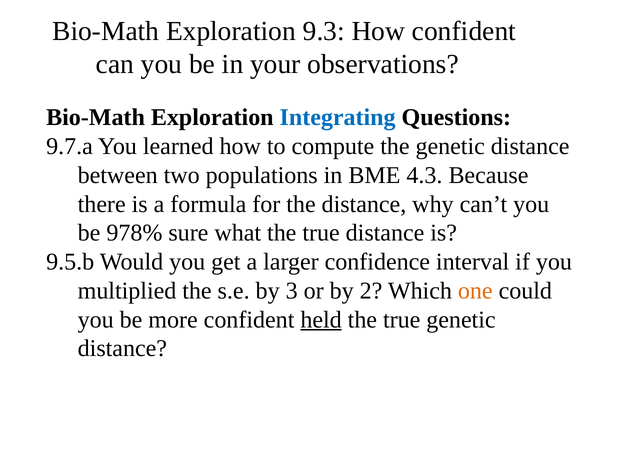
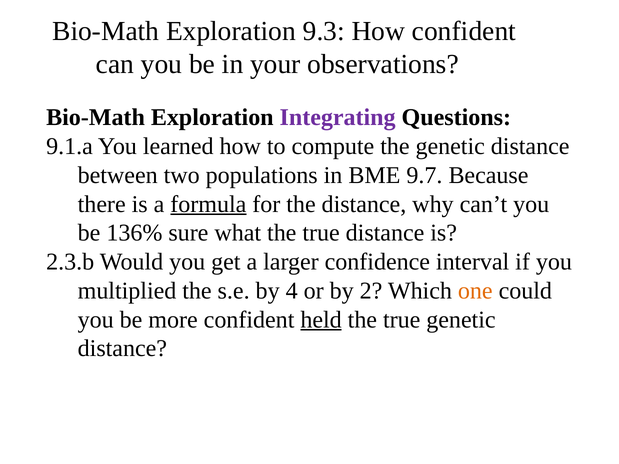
Integrating colour: blue -> purple (338, 117)
9.7.a: 9.7.a -> 9.1.a (69, 146)
4.3: 4.3 -> 9.7 (424, 175)
formula underline: none -> present (208, 204)
978%: 978% -> 136% (134, 233)
9.5.b: 9.5.b -> 2.3.b (70, 262)
3: 3 -> 4 (292, 291)
